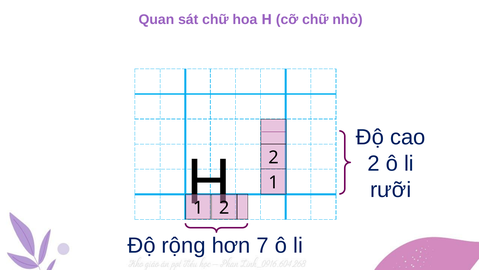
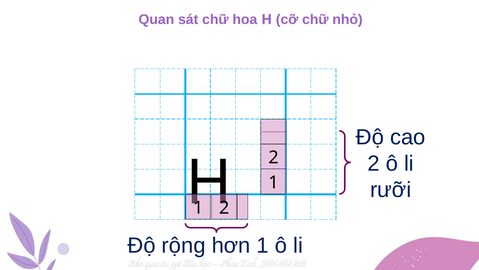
hơn 7: 7 -> 1 (263, 246)
